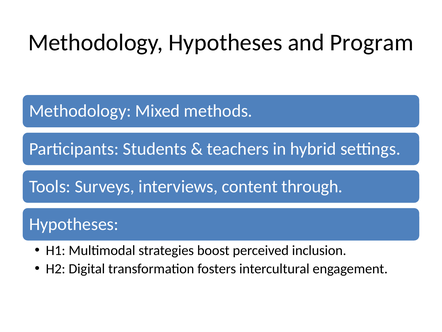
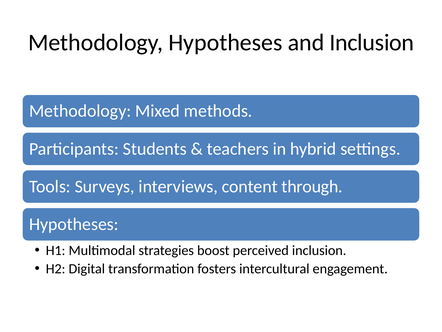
and Program: Program -> Inclusion (372, 43)
